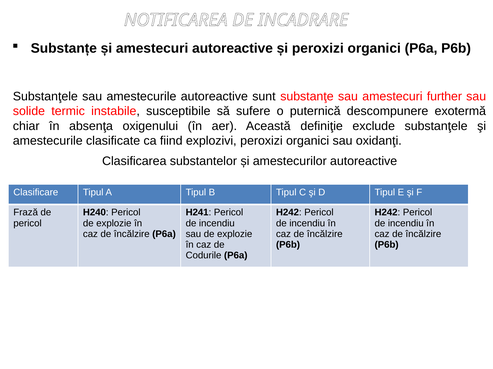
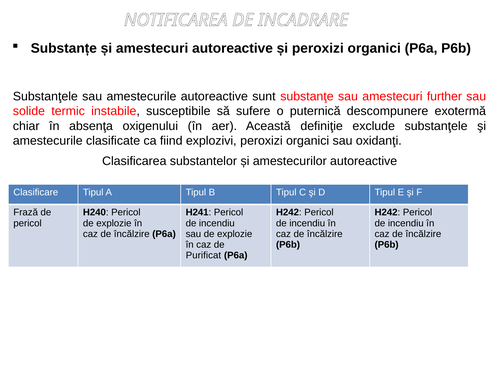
Codurile: Codurile -> Purificat (203, 256)
